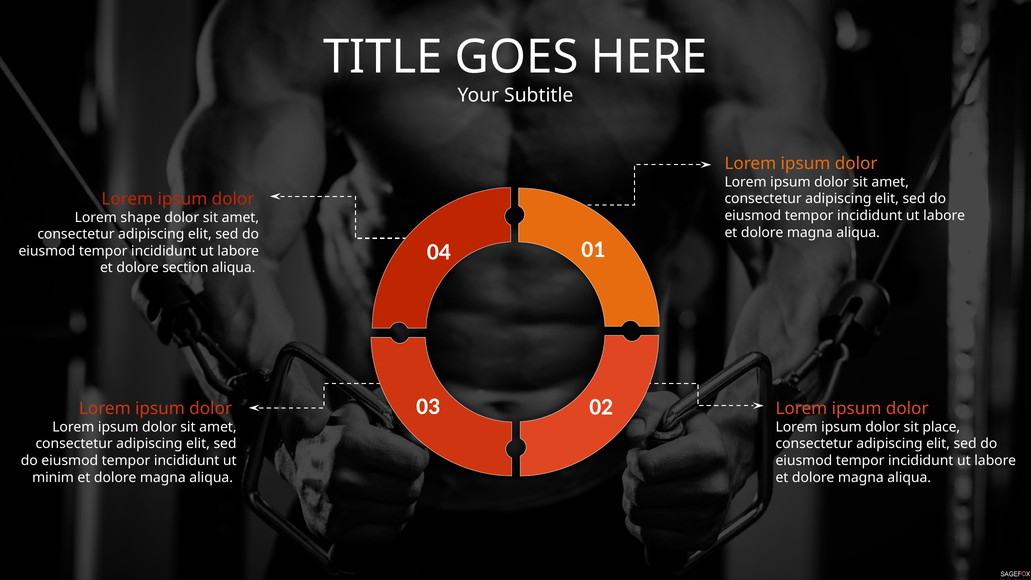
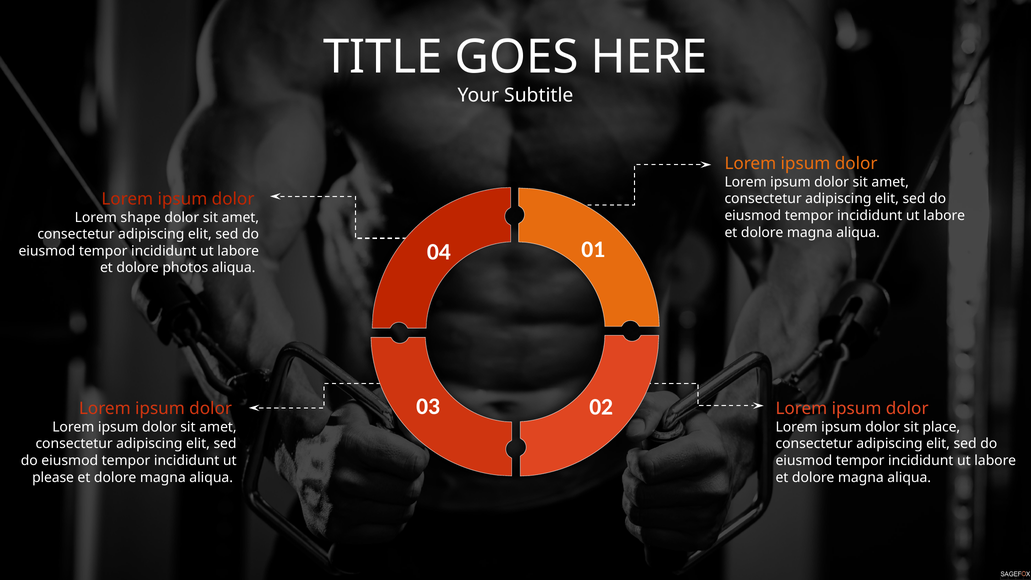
section: section -> photos (185, 268)
minim: minim -> please (53, 477)
